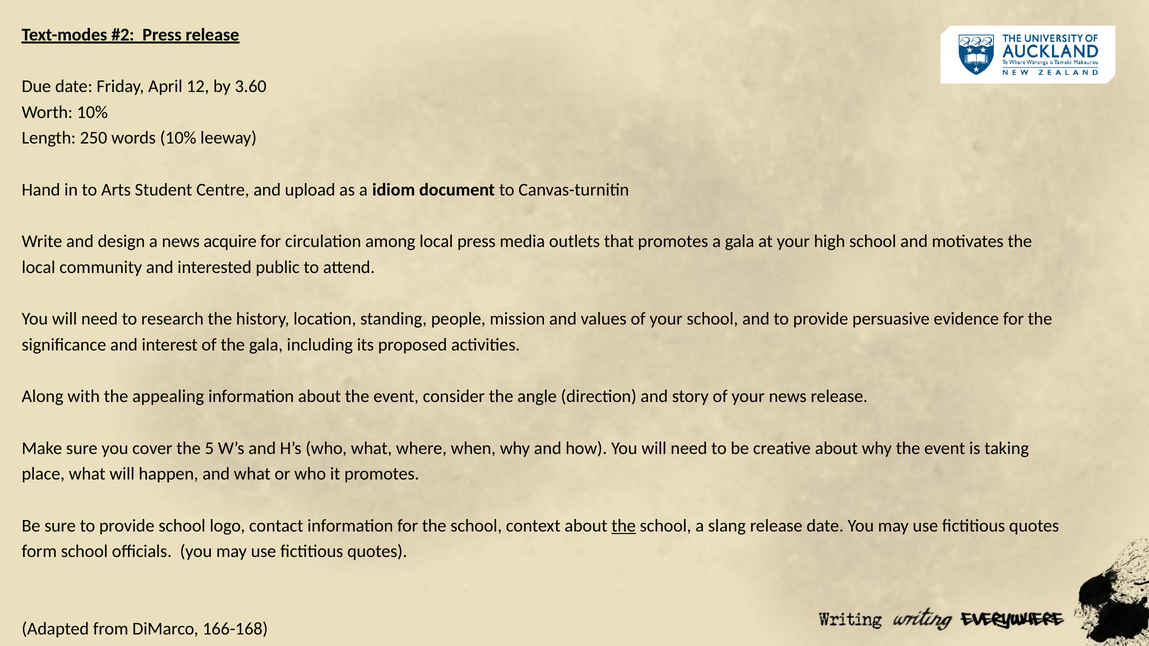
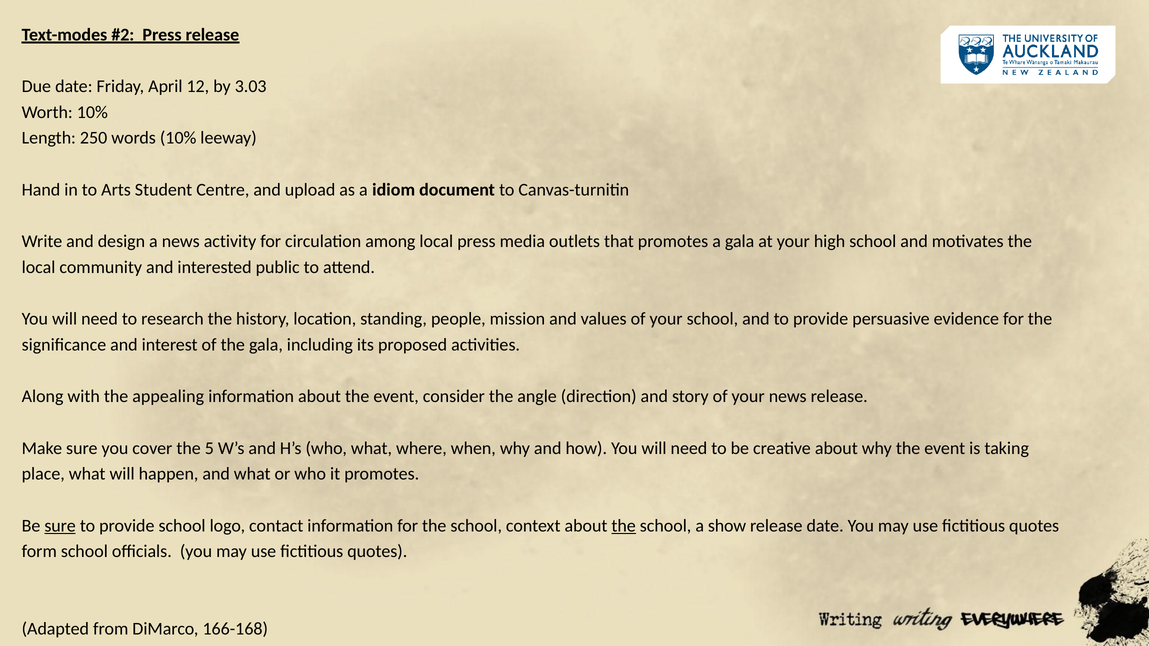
3.60: 3.60 -> 3.03 (251, 86)
acquire: acquire -> activity (230, 242)
sure underline: none -> present (60, 526)
slang: slang -> show (727, 526)
